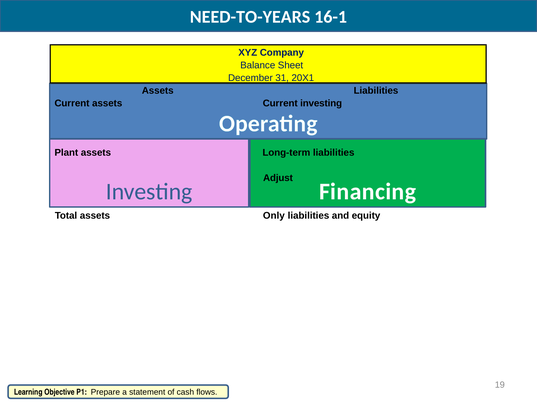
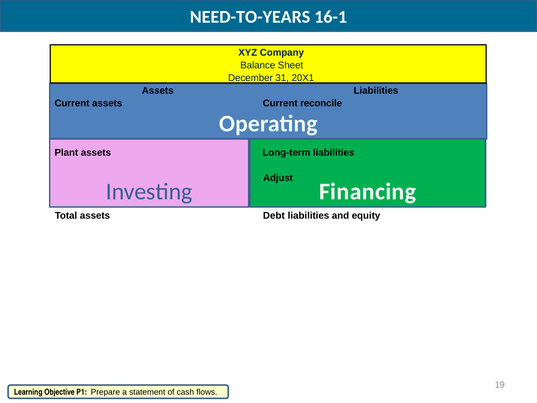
Current investing: investing -> reconcile (321, 103)
Only: Only -> Debt (274, 216)
